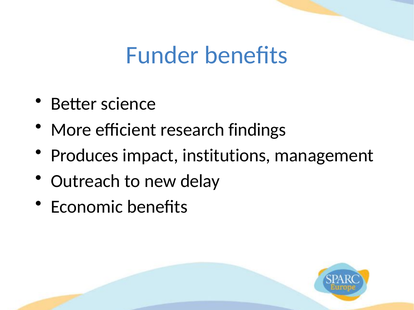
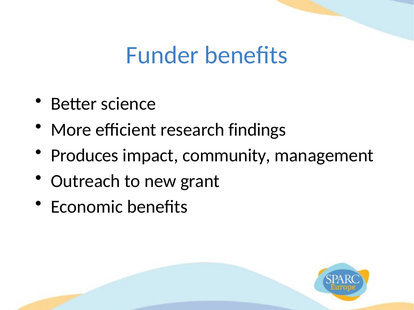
institutions: institutions -> community (227, 156)
delay: delay -> grant (200, 181)
